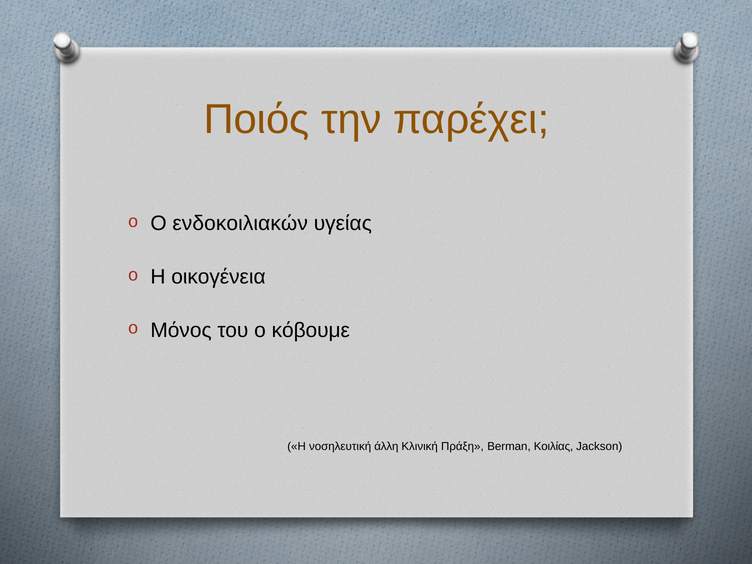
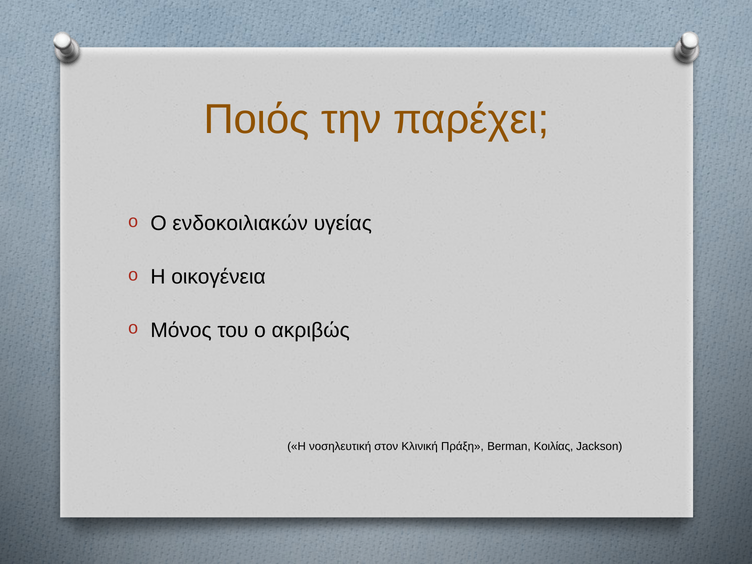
κόβουμε: κόβουμε -> ακριβώς (311, 330)
άλλη: άλλη -> στον (386, 446)
